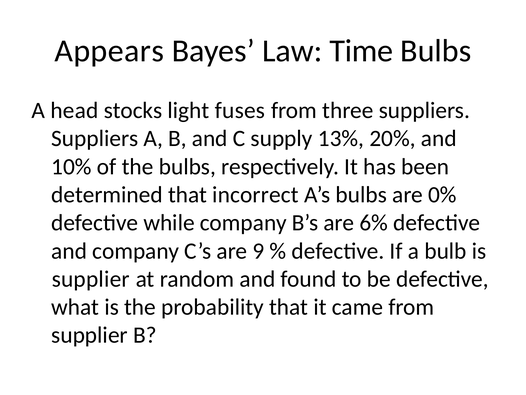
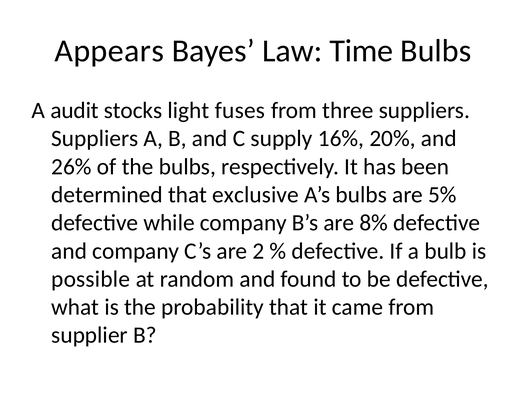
head: head -> audit (75, 110)
13%: 13% -> 16% (341, 138)
10%: 10% -> 26% (71, 166)
incorrect: incorrect -> exclusive (255, 195)
0%: 0% -> 5% (442, 195)
6%: 6% -> 8% (374, 223)
9: 9 -> 2 (258, 251)
supplier: supplier -> possible (91, 279)
